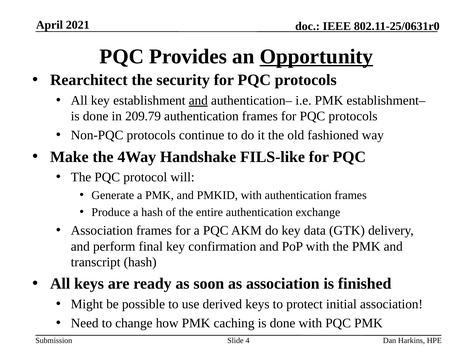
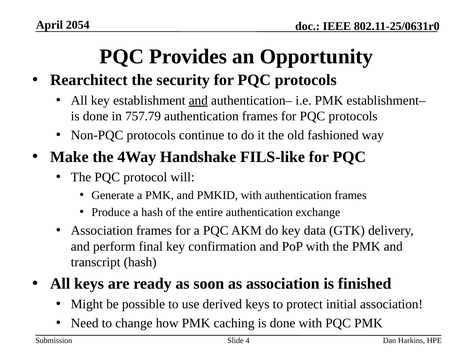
2021: 2021 -> 2054 (78, 25)
Opportunity underline: present -> none (316, 57)
209.79: 209.79 -> 757.79 (143, 116)
